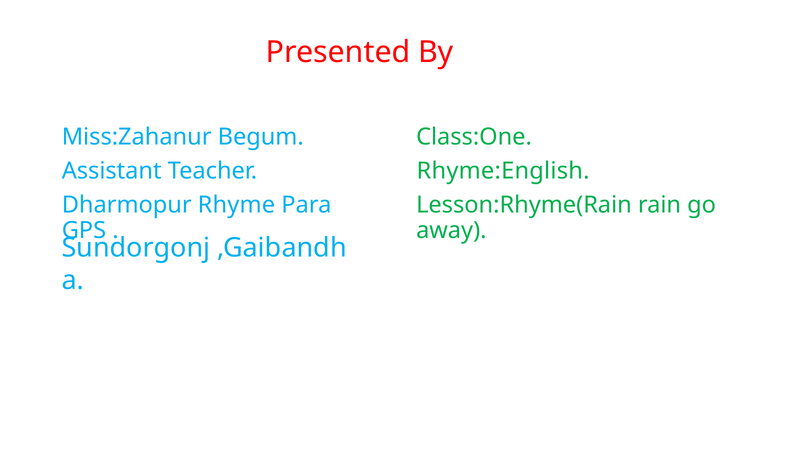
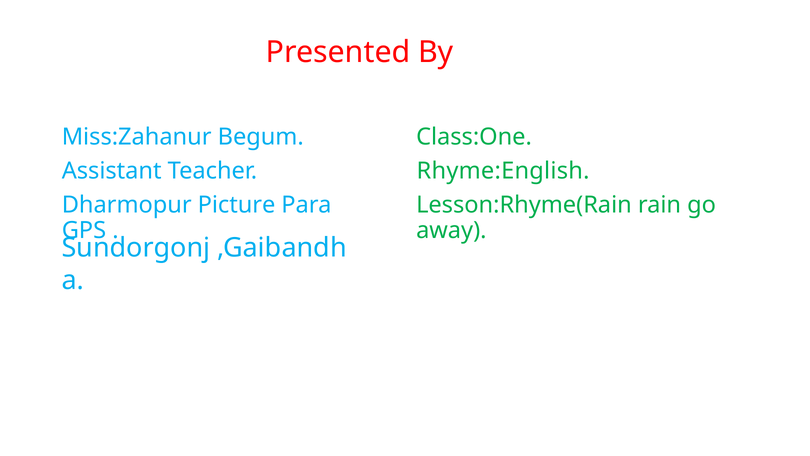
Rhyme: Rhyme -> Picture (237, 205)
